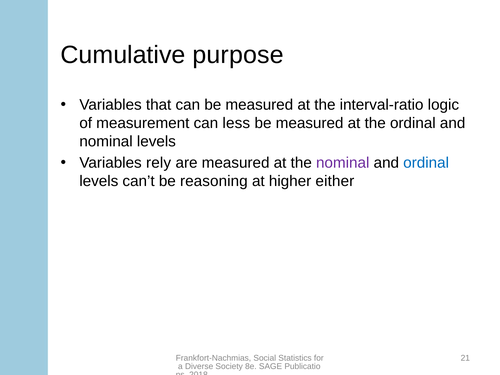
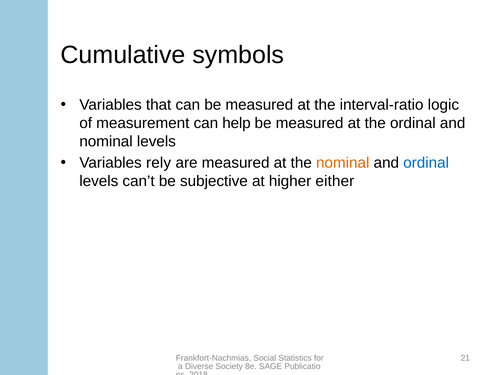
purpose: purpose -> symbols (238, 55)
less: less -> help (236, 123)
nominal colour: purple -> orange (343, 163)
reasoning: reasoning -> subjective (214, 181)
